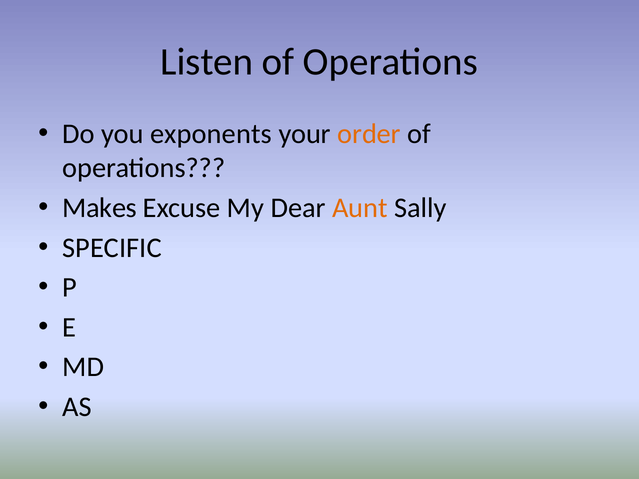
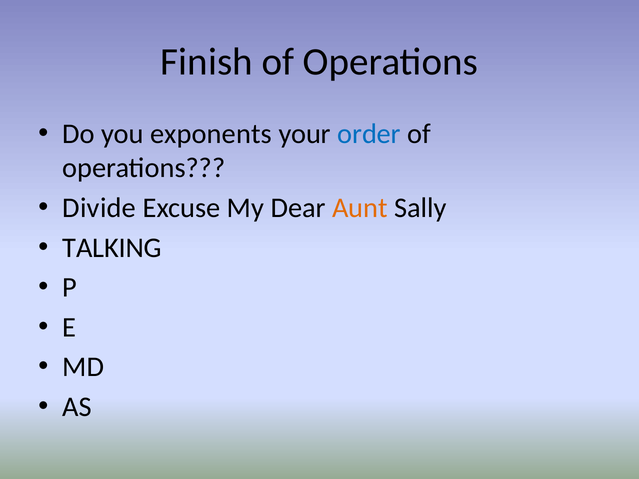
Listen: Listen -> Finish (207, 62)
order colour: orange -> blue (369, 134)
Makes: Makes -> Divide (99, 208)
SPECIFIC: SPECIFIC -> TALKING (112, 248)
